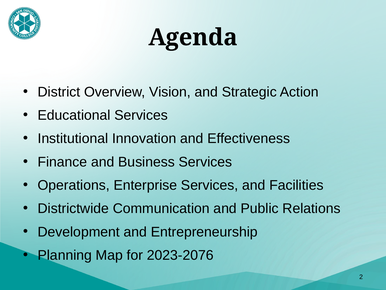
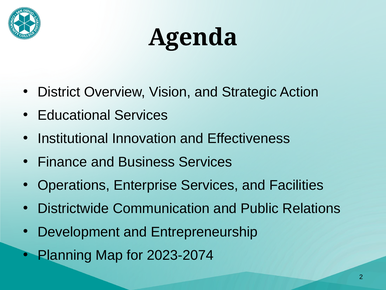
2023-2076: 2023-2076 -> 2023-2074 (180, 255)
